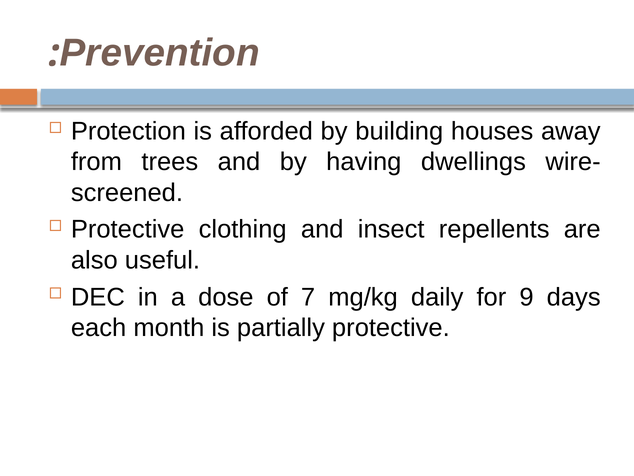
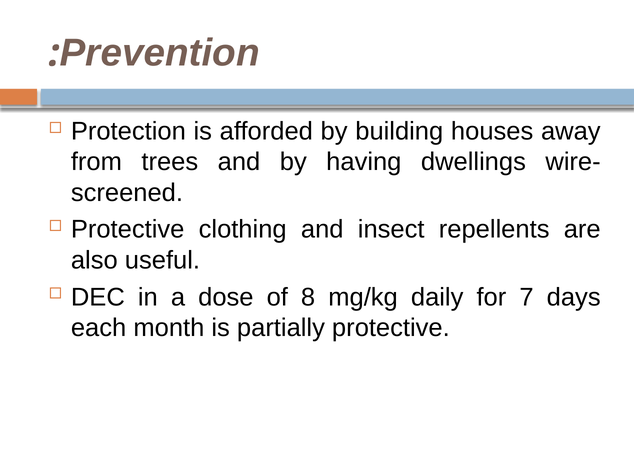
7: 7 -> 8 (308, 297)
9: 9 -> 7 (526, 297)
